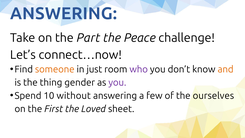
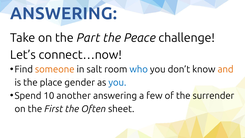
just: just -> salt (94, 69)
who colour: purple -> blue (139, 69)
thing: thing -> place (51, 82)
you colour: purple -> blue (117, 82)
without: without -> another (74, 96)
ourselves: ourselves -> surrender (213, 96)
Loved: Loved -> Often (94, 109)
